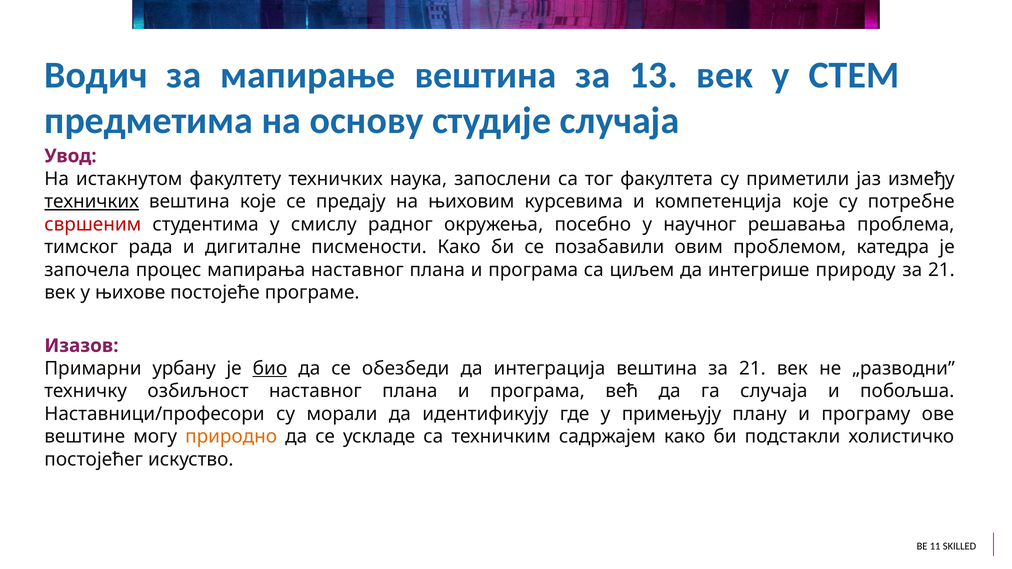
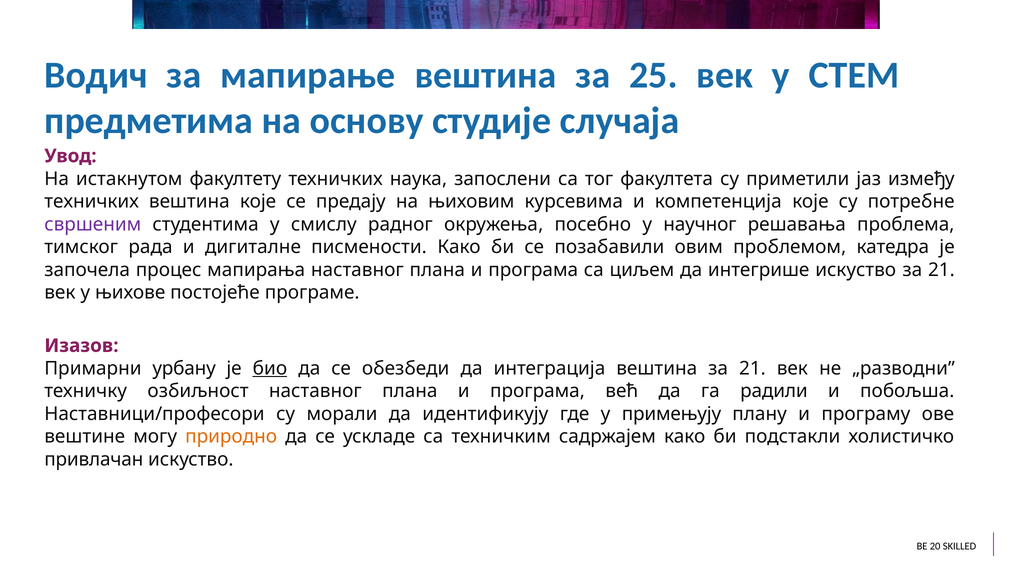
13: 13 -> 25 (653, 75)
техничких underline: present -> none (92, 202)
свршеним colour: red -> purple (93, 224)
интегрише природу: природу -> искуство (856, 270)
га случаја: случаја -> радили (774, 391)
постојећег: постојећег -> привлачан (94, 460)
11: 11 -> 20 (935, 547)
